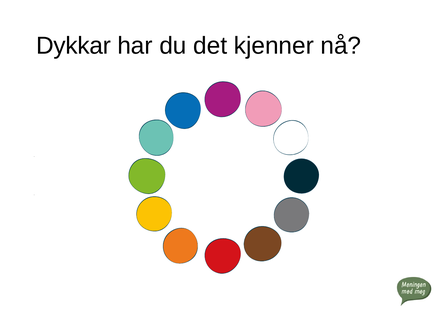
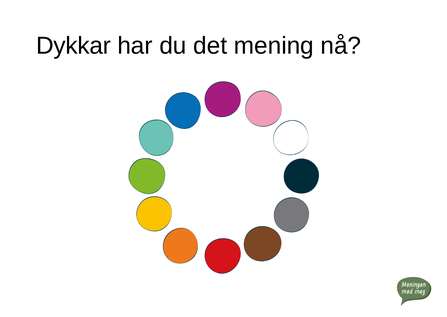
kjenner: kjenner -> mening (274, 46)
